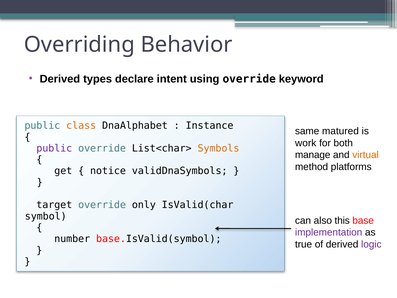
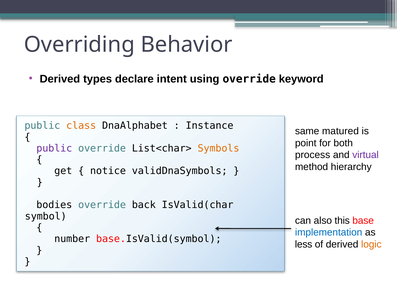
work: work -> point (306, 143)
manage: manage -> process (313, 155)
virtual colour: orange -> purple (366, 155)
platforms: platforms -> hierarchy (351, 167)
target: target -> bodies (54, 205)
only: only -> back (144, 205)
implementation colour: purple -> blue (329, 232)
true: true -> less (304, 244)
logic colour: purple -> orange (371, 244)
